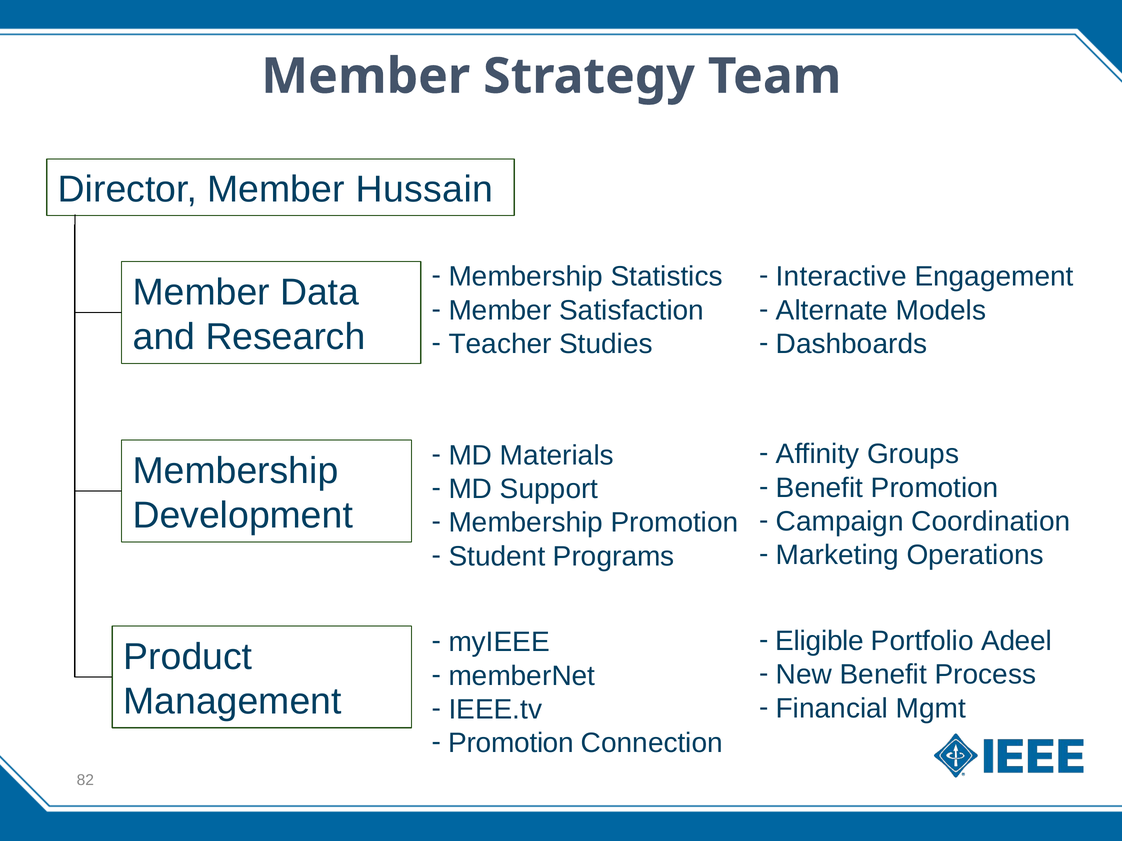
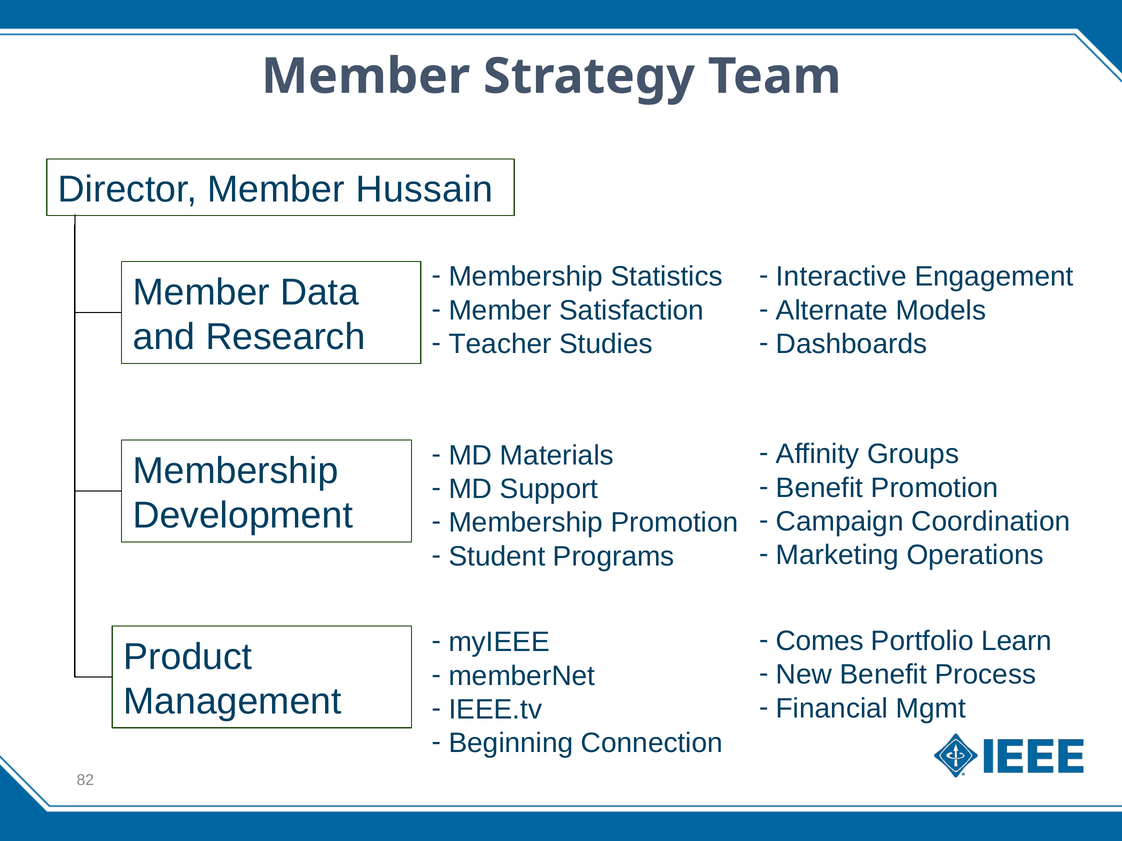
Eligible: Eligible -> Comes (820, 641)
Adeel: Adeel -> Learn (1017, 641)
Promotion: Promotion -> Beginning (511, 744)
